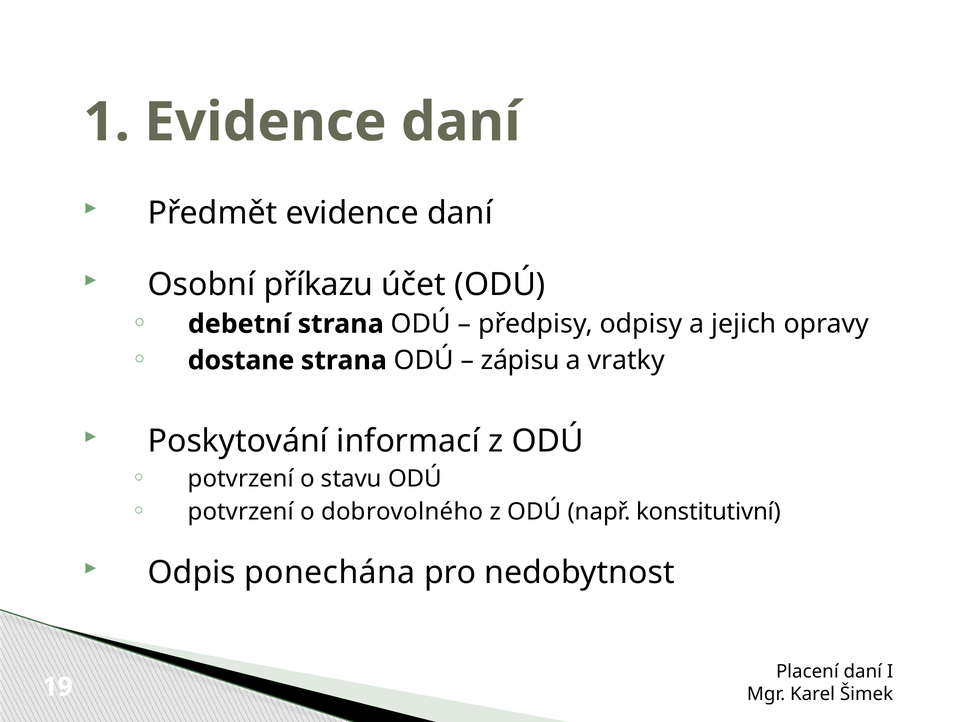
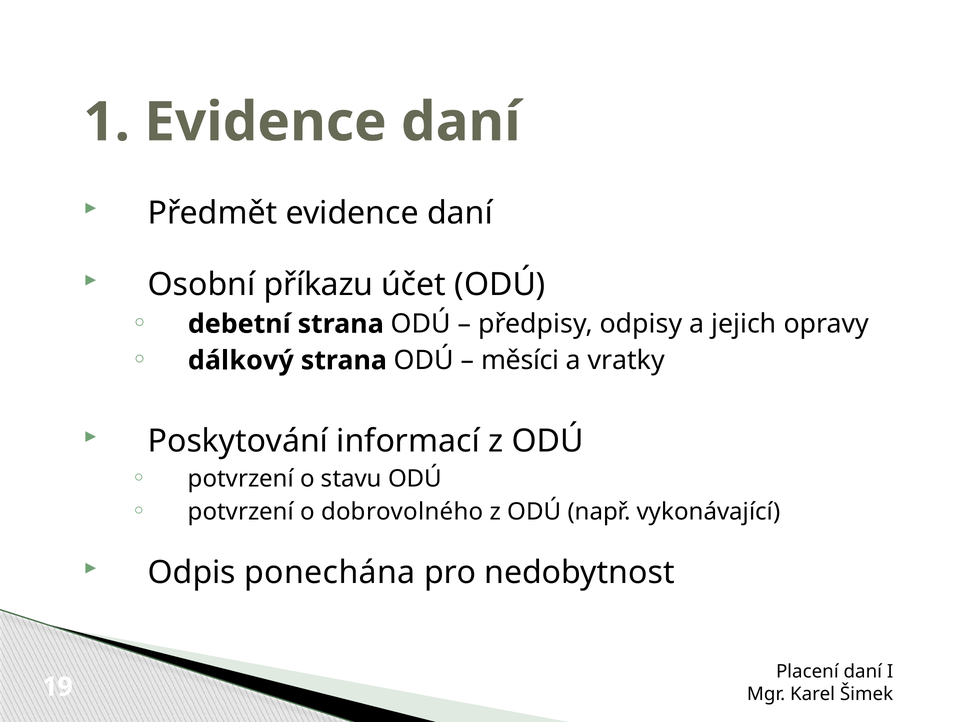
dostane: dostane -> dálkový (241, 361)
zápisu: zápisu -> měsíci (520, 361)
konstitutivní: konstitutivní -> vykonávající (709, 512)
